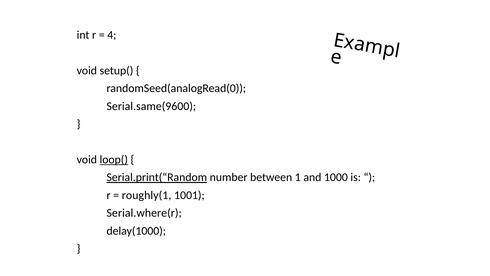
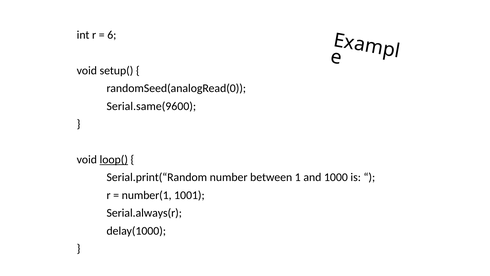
4: 4 -> 6 (112, 35)
Serial.print(“Random underline: present -> none (157, 177)
roughly(1: roughly(1 -> number(1 (147, 195)
Serial.where(r: Serial.where(r -> Serial.always(r (144, 213)
